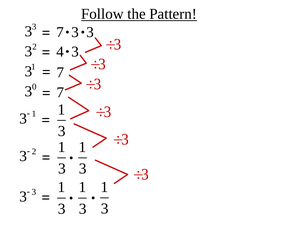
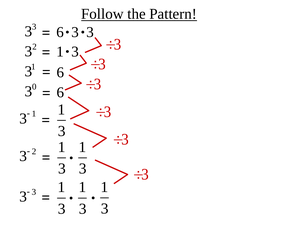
7: 7 -> 6 (60, 32)
4: 4 -> 1 (60, 52)
7: 7 -> 6 (60, 72)
7: 7 -> 6 (60, 92)
